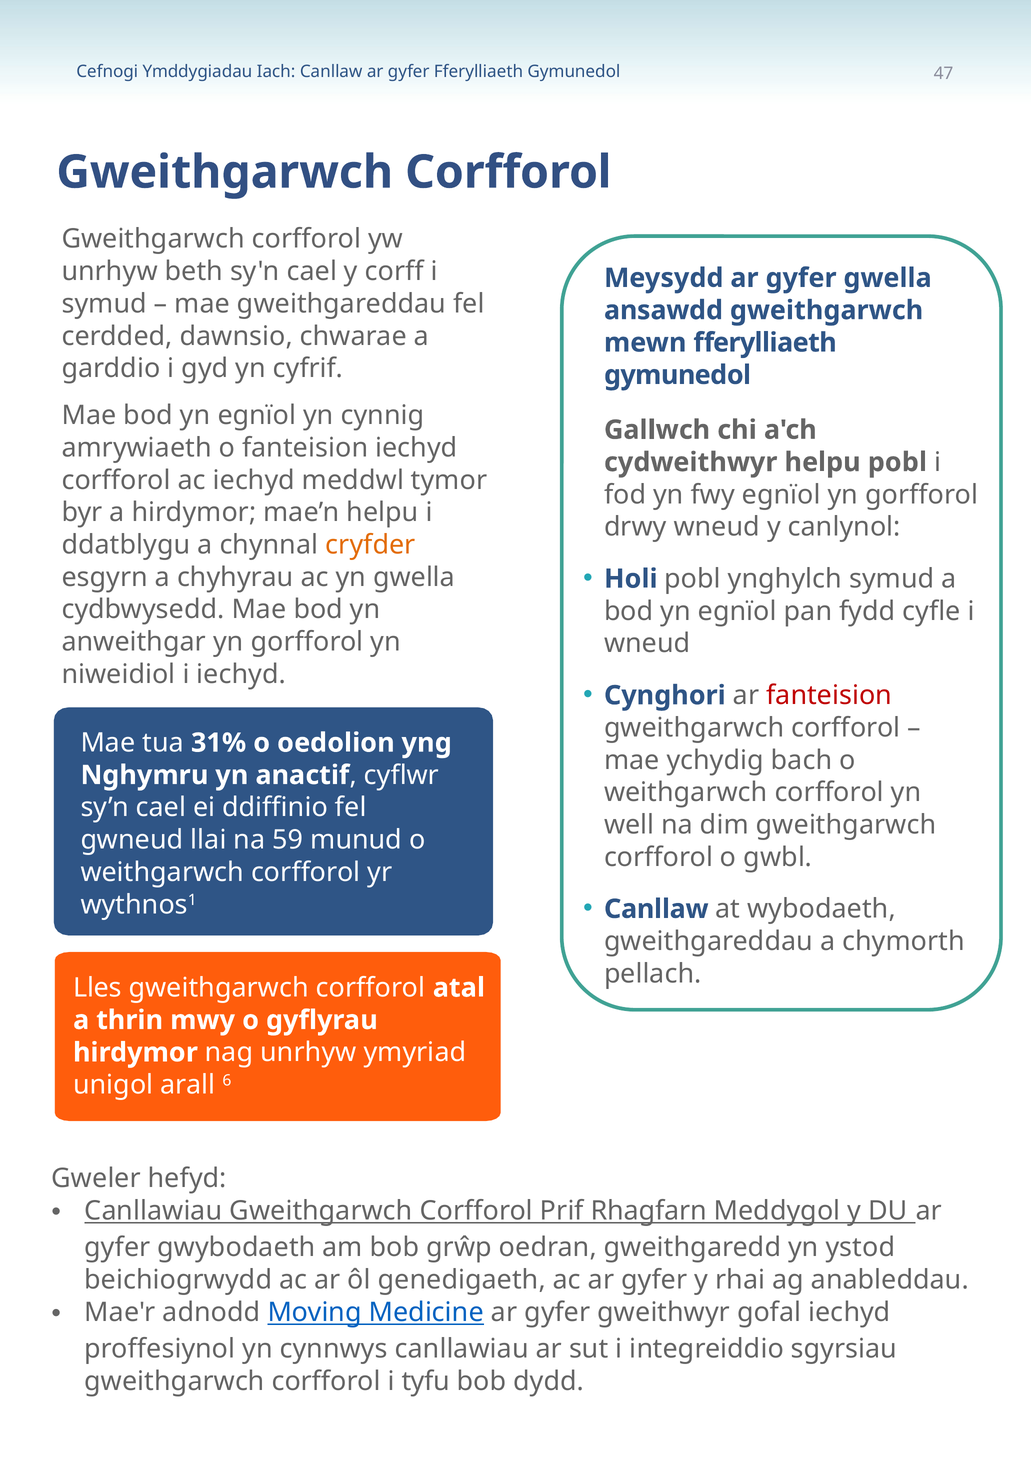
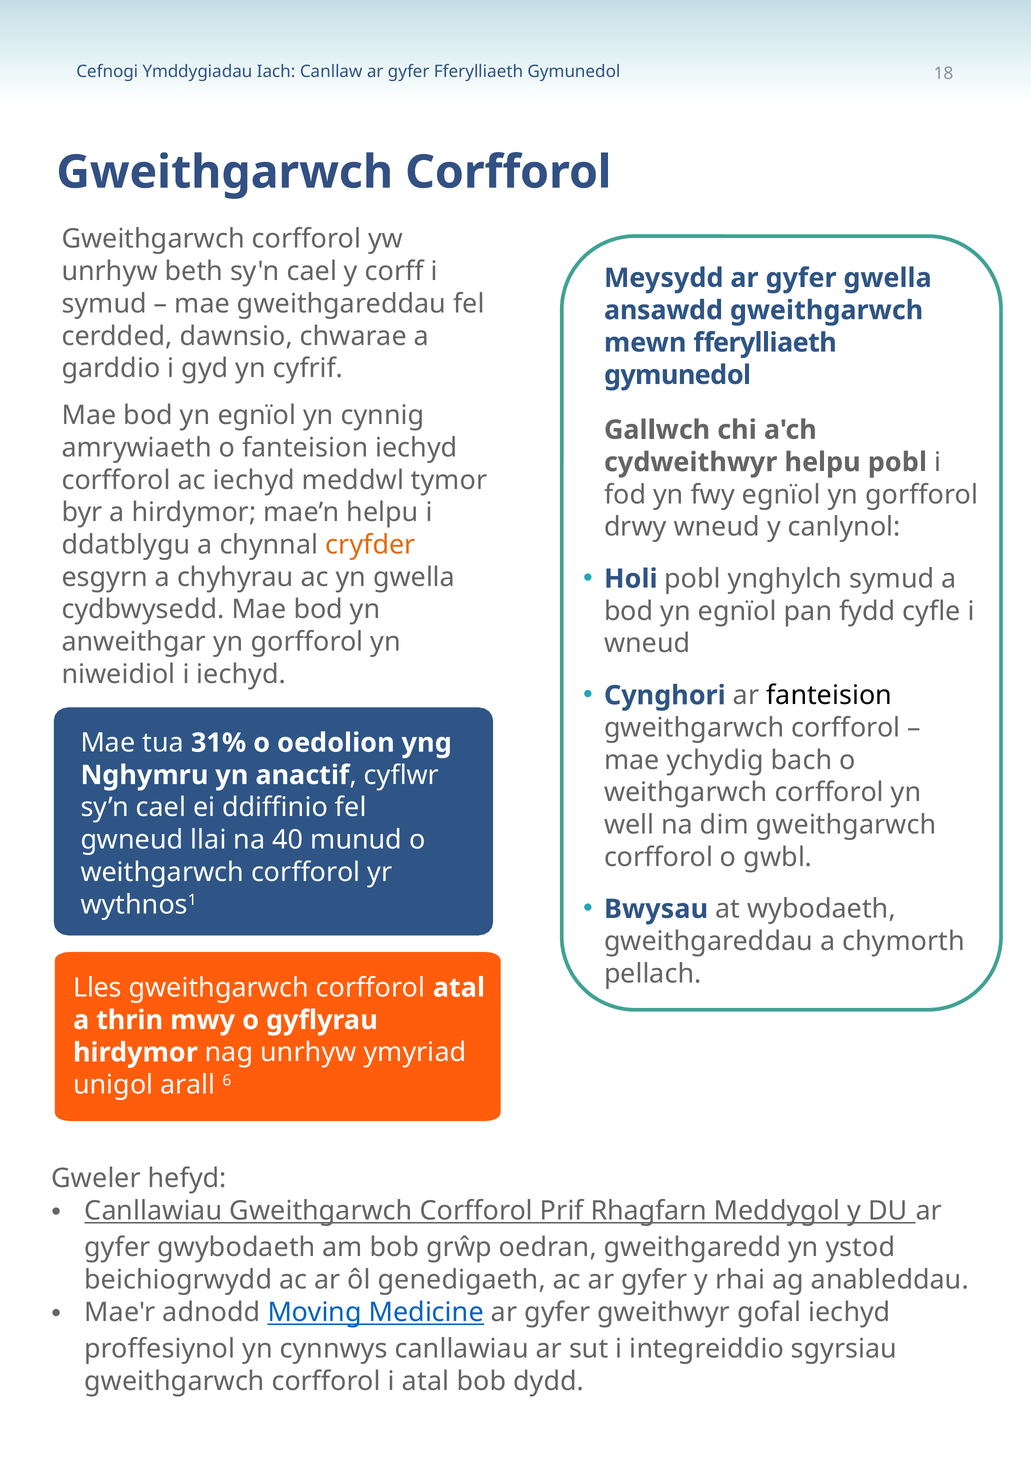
47: 47 -> 18 (944, 74)
fanteision colour: red -> black (829, 695)
59: 59 -> 40 (288, 840)
Canllaw: Canllaw -> Bwysau (656, 909)
i tyfu: tyfu -> atal (426, 1381)
